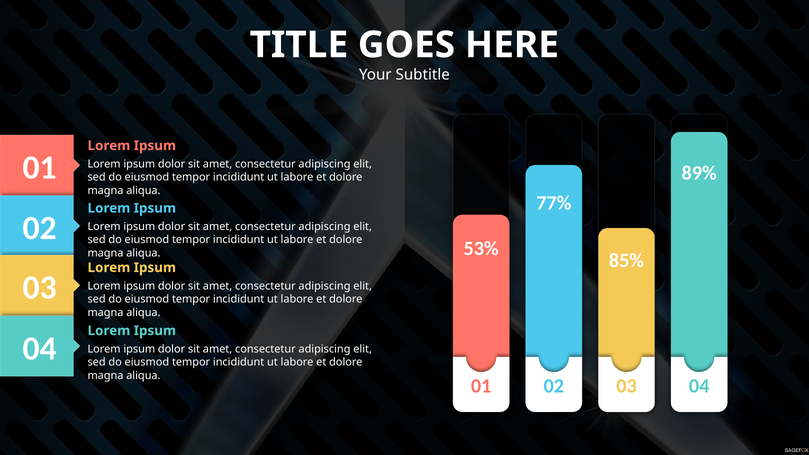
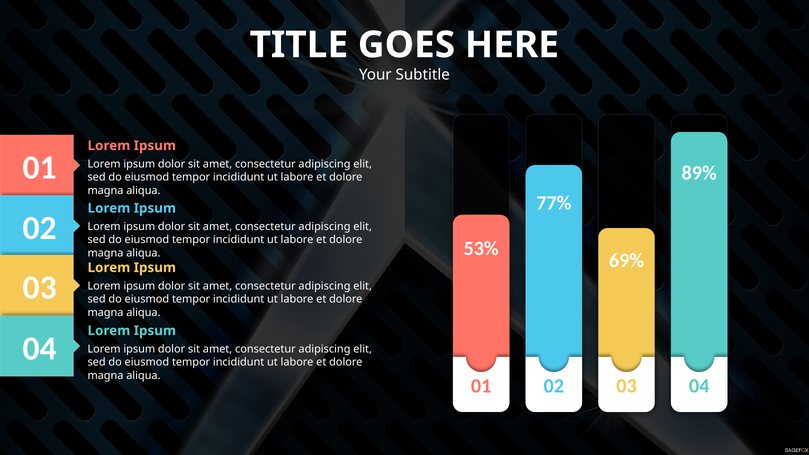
85%: 85% -> 69% (627, 261)
